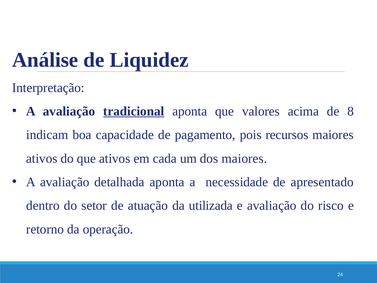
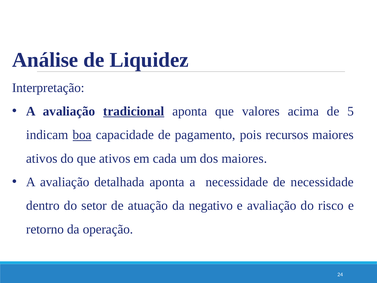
8: 8 -> 5 (351, 111)
boa underline: none -> present (82, 135)
de apresentado: apresentado -> necessidade (322, 182)
utilizada: utilizada -> negativo (211, 205)
